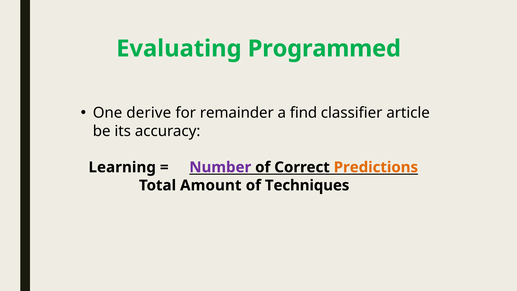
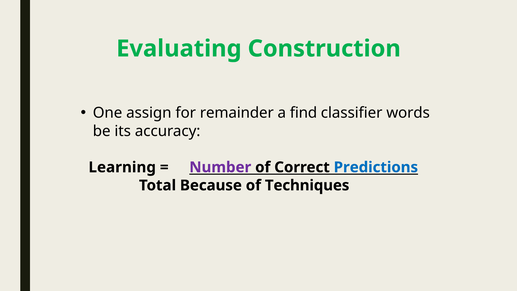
Programmed: Programmed -> Construction (324, 49)
derive: derive -> assign (149, 113)
article: article -> words (408, 113)
Predictions colour: orange -> blue (376, 167)
Amount: Amount -> Because (211, 185)
